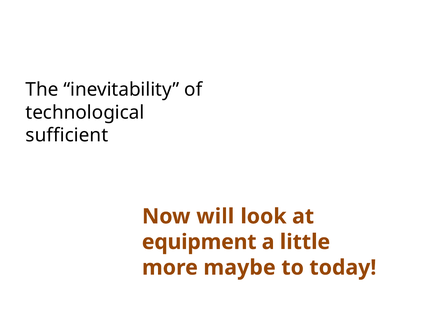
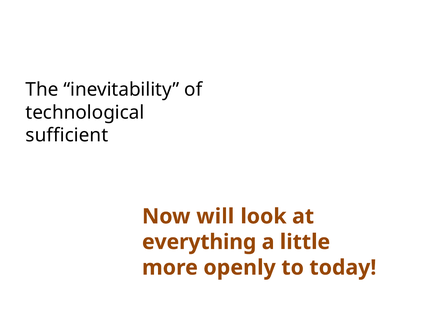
equipment: equipment -> everything (199, 242)
maybe: maybe -> openly (240, 267)
